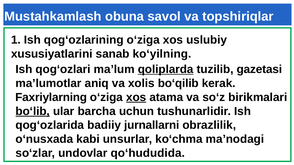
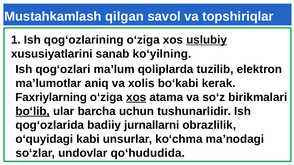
obuna: obuna -> qilgan (124, 17)
uslubiy underline: none -> present (207, 40)
qoliplarda underline: present -> none (166, 70)
gazetasi: gazetasi -> elektron (259, 70)
bo‘qilib: bo‘qilib -> bo‘kabi (178, 83)
o‘nusxada: o‘nusxada -> o‘quyidagi (44, 139)
